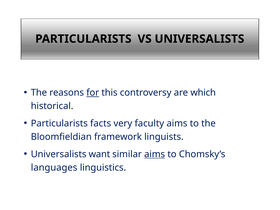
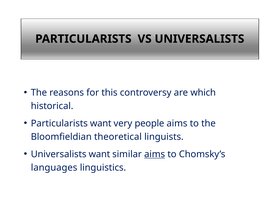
for underline: present -> none (93, 93)
Particularists facts: facts -> want (101, 123)
faculty: faculty -> people (149, 123)
framework: framework -> theoretical (118, 137)
